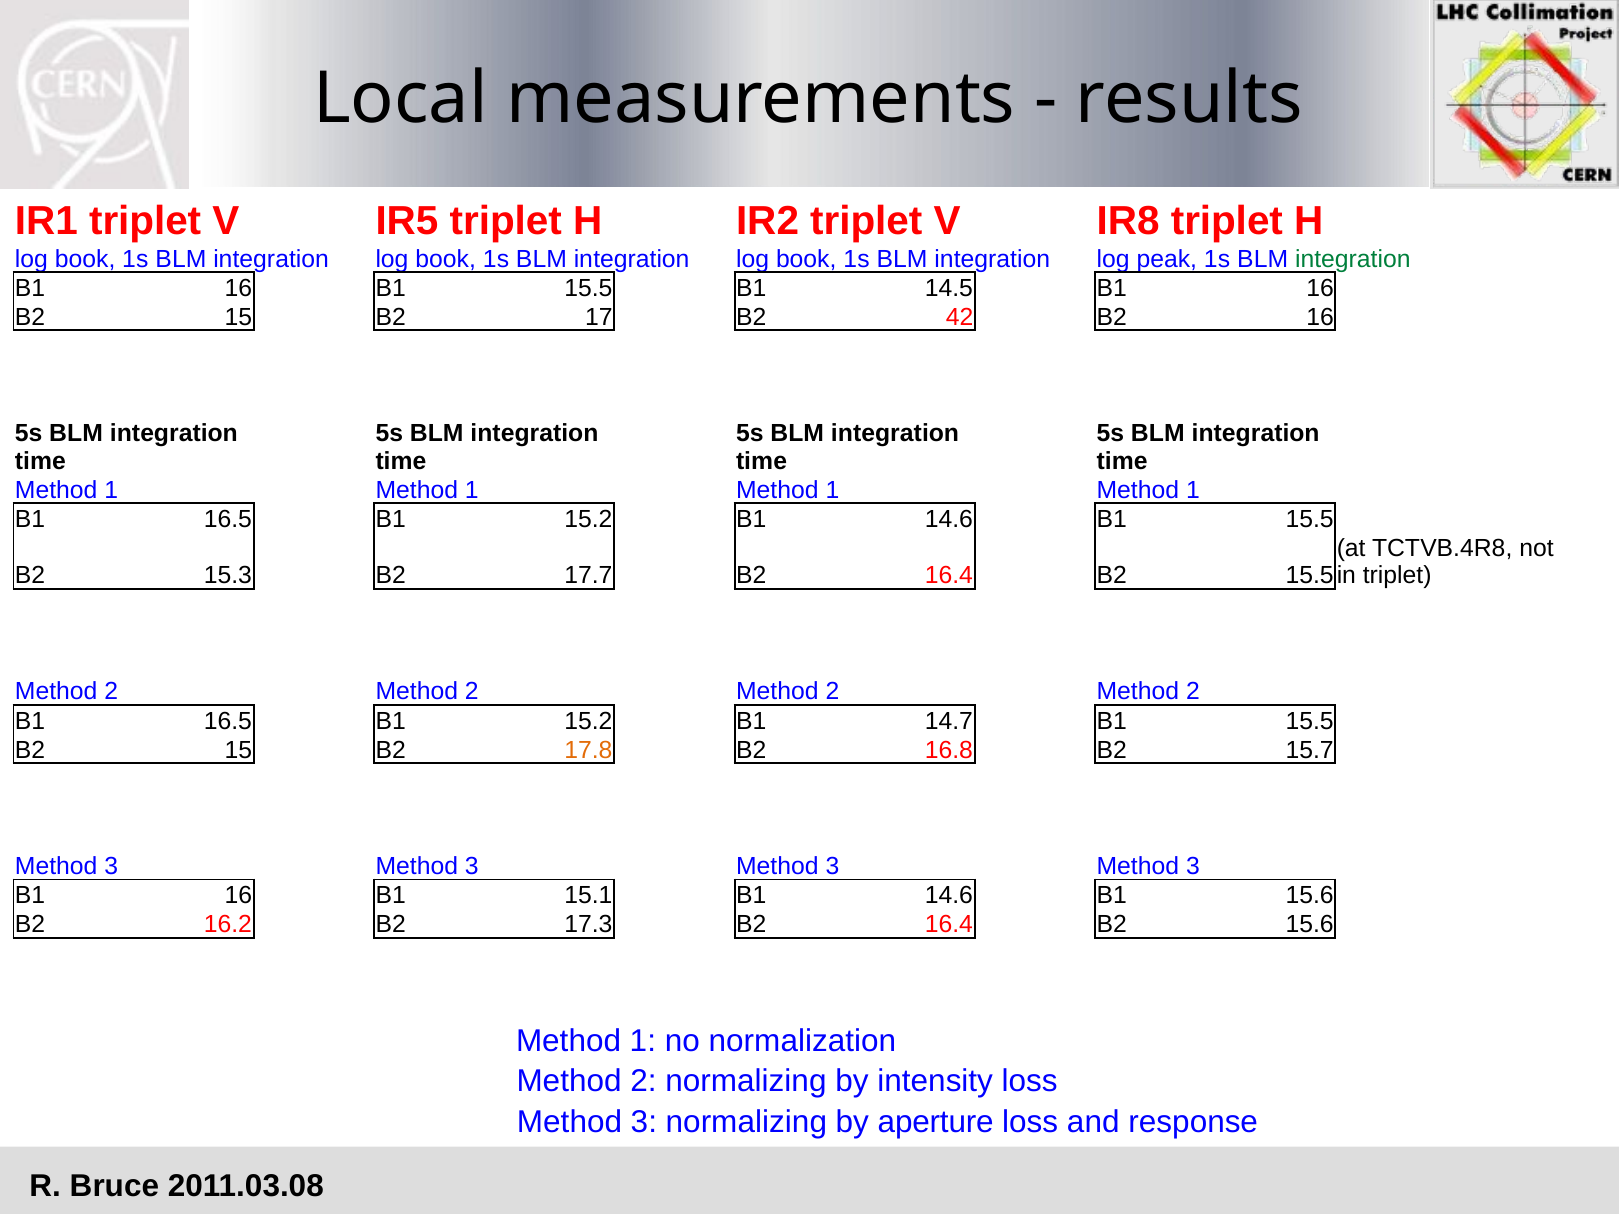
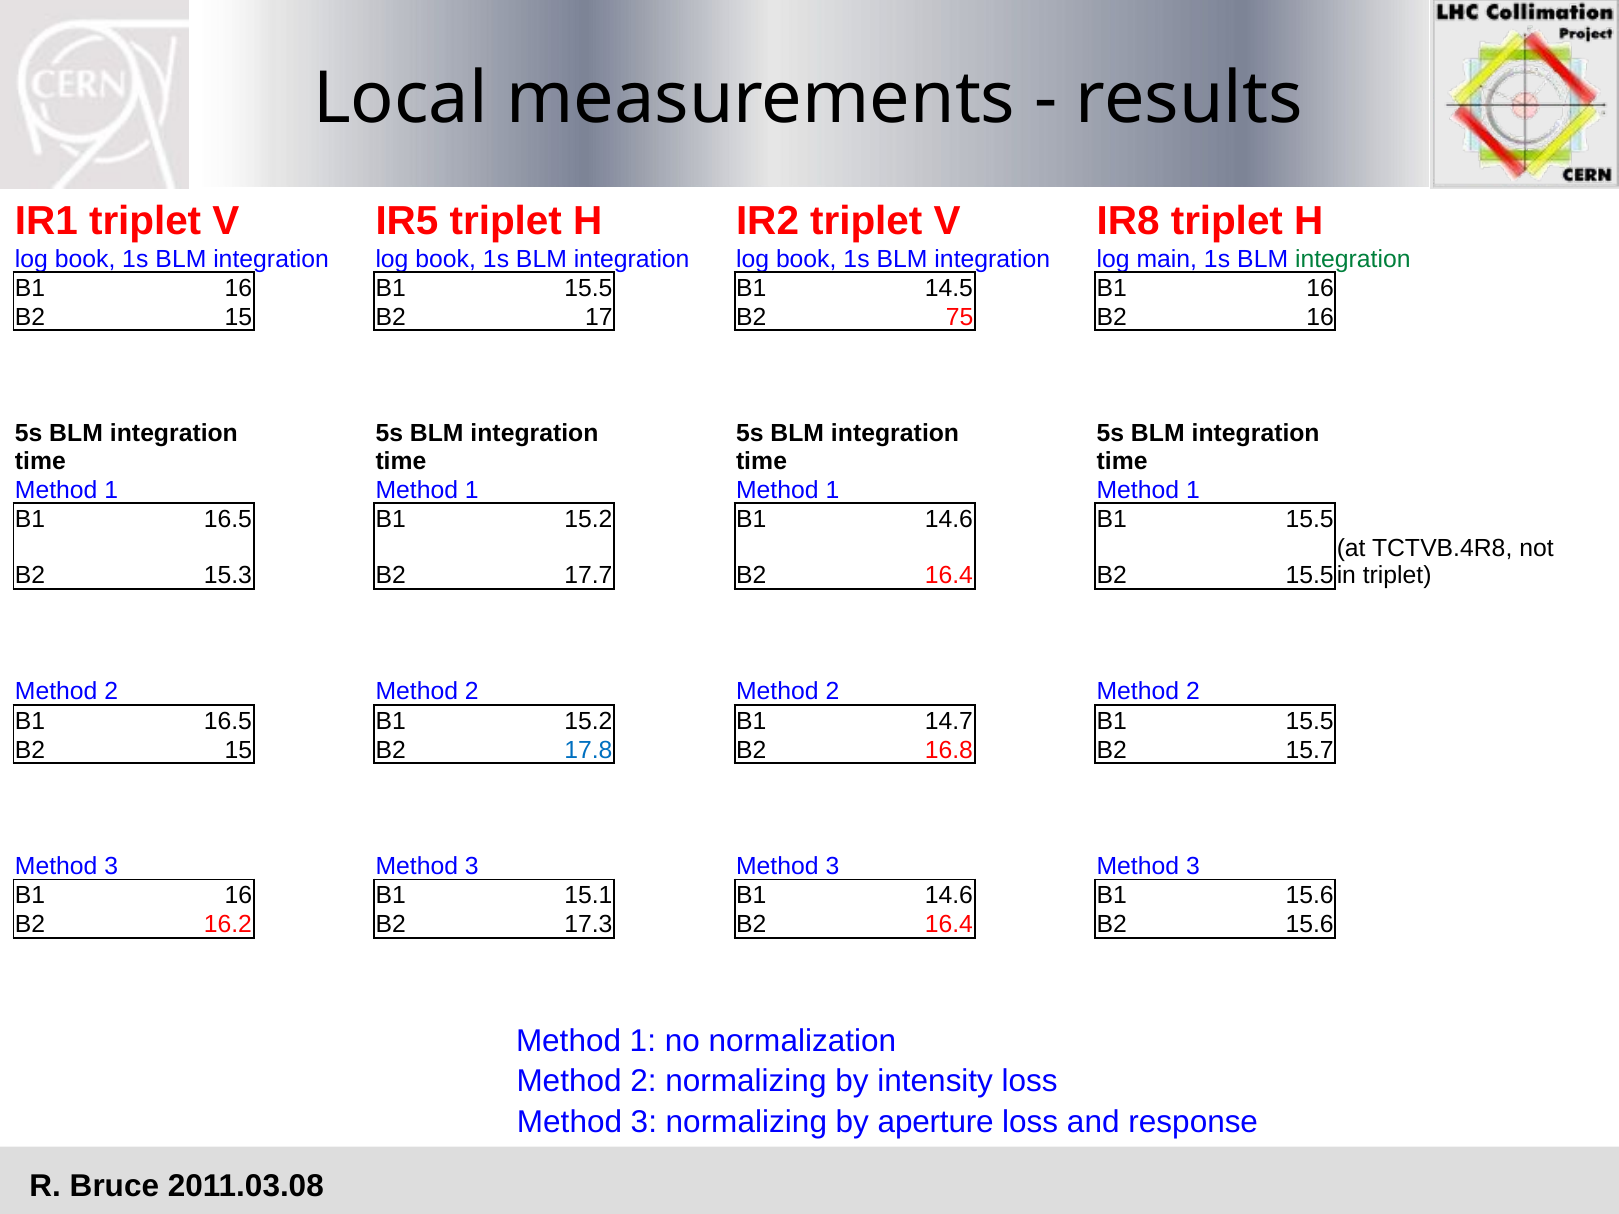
peak: peak -> main (1167, 259)
42: 42 -> 75 (960, 317)
17.8 colour: orange -> blue (588, 750)
